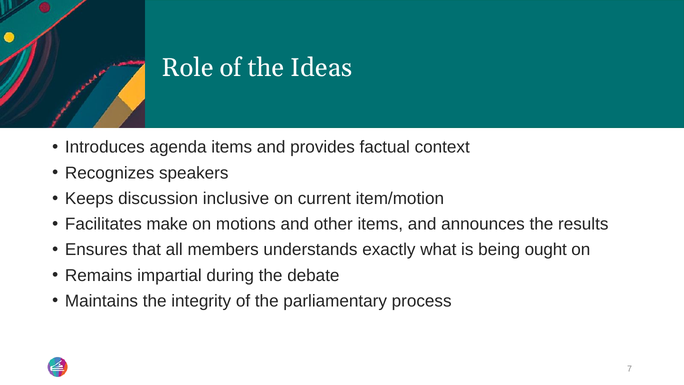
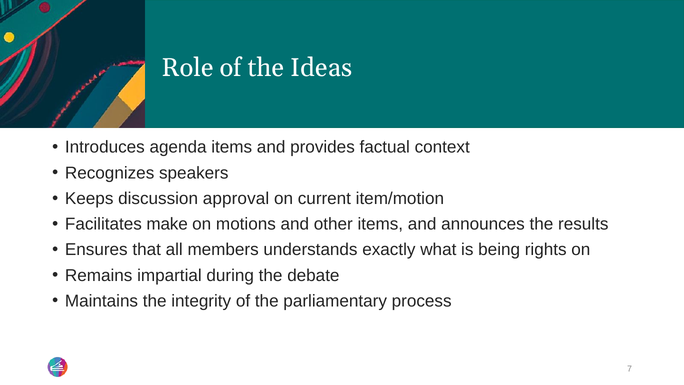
inclusive: inclusive -> approval (236, 198)
ought: ought -> rights (546, 250)
